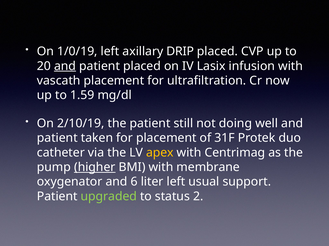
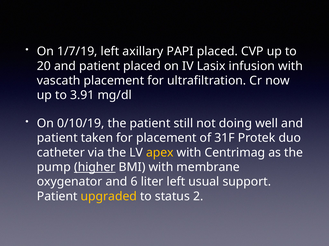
1/0/19: 1/0/19 -> 1/7/19 (77, 52)
DRIP: DRIP -> PAPI (180, 52)
and underline: present -> none (65, 66)
1.59: 1.59 -> 3.91 (82, 95)
2/10/19: 2/10/19 -> 0/10/19 (81, 124)
upgraded colour: light green -> yellow (109, 197)
